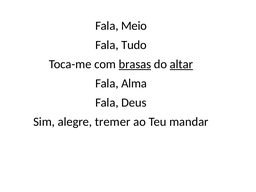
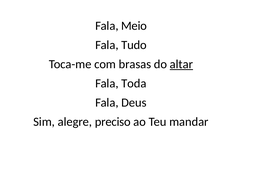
brasas underline: present -> none (135, 64)
Alma: Alma -> Toda (134, 83)
tremer: tremer -> preciso (113, 122)
